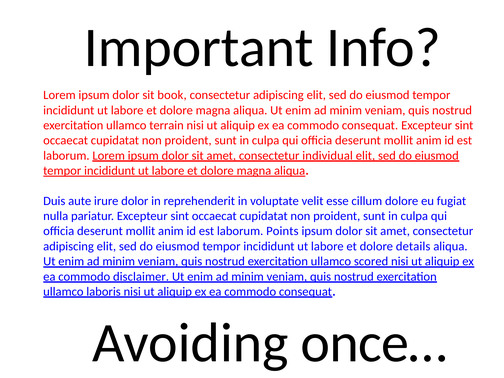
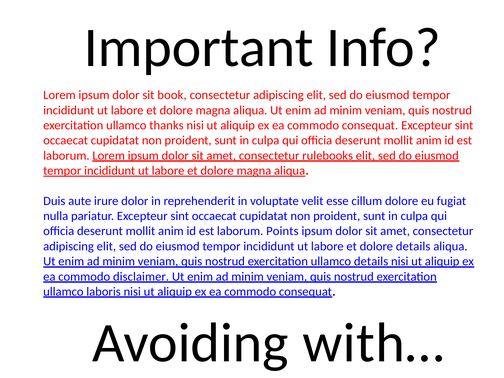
terrain: terrain -> thanks (166, 125)
individual: individual -> rulebooks (328, 156)
ullamco scored: scored -> details (371, 261)
once…: once… -> with… (373, 343)
